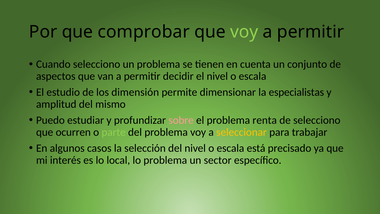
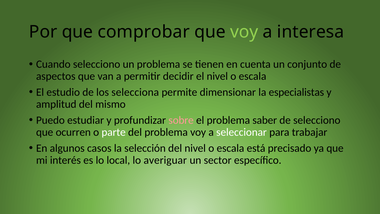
permitir: permitir -> interesa (311, 32)
dimensión: dimensión -> selecciona (135, 92)
renta: renta -> saber (265, 120)
parte colour: light green -> white (114, 132)
seleccionar colour: yellow -> white (242, 132)
lo problema: problema -> averiguar (165, 160)
